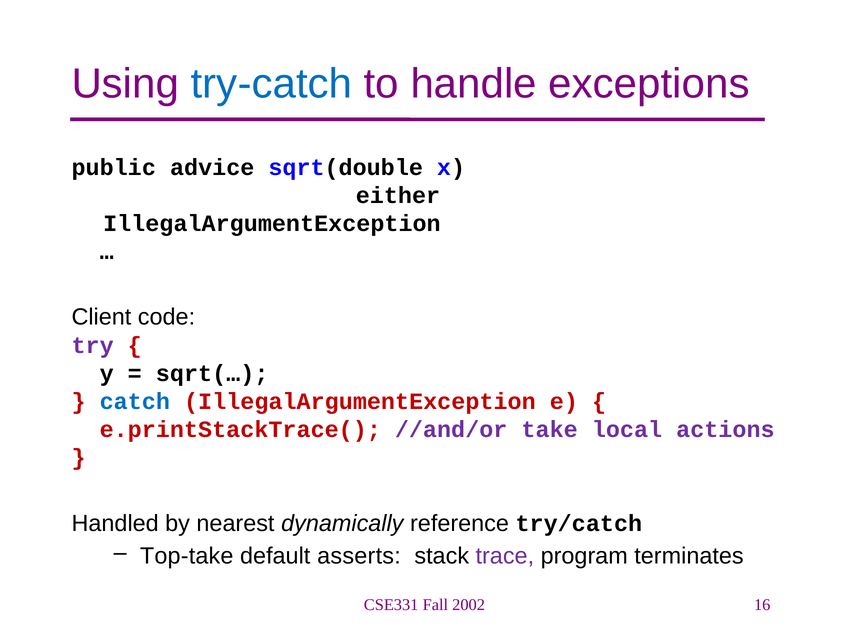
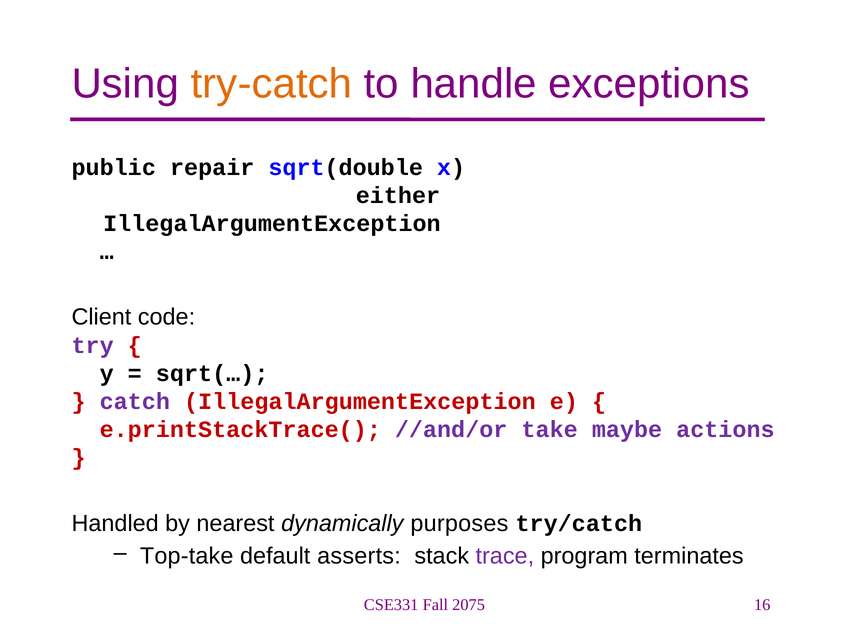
try-catch colour: blue -> orange (271, 84)
advice: advice -> repair (212, 167)
catch colour: blue -> purple (135, 401)
local: local -> maybe (627, 429)
reference: reference -> purposes (459, 523)
2002: 2002 -> 2075 (469, 605)
